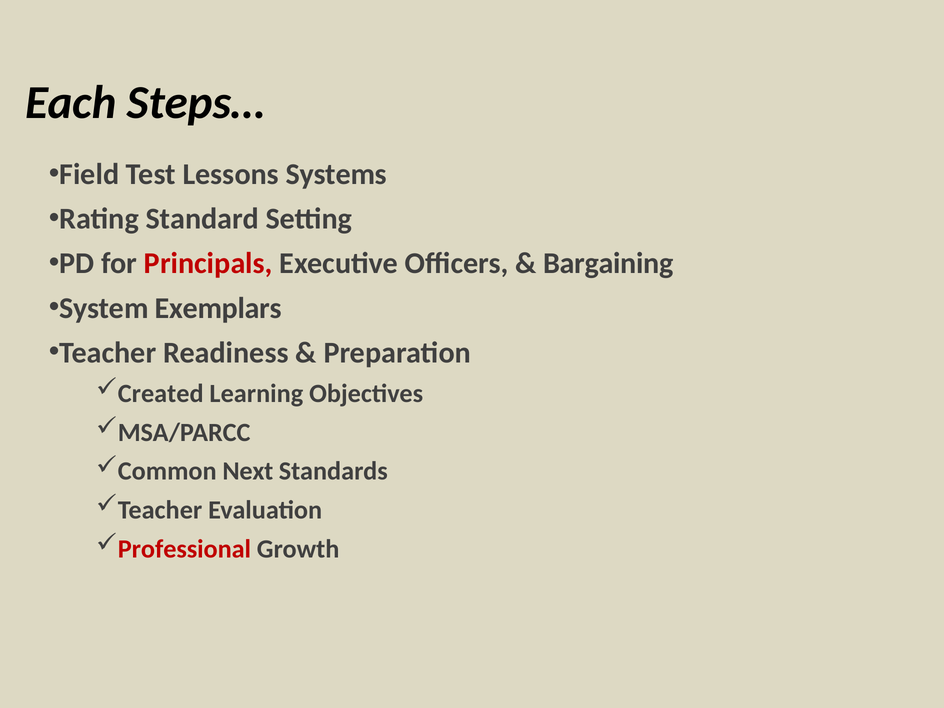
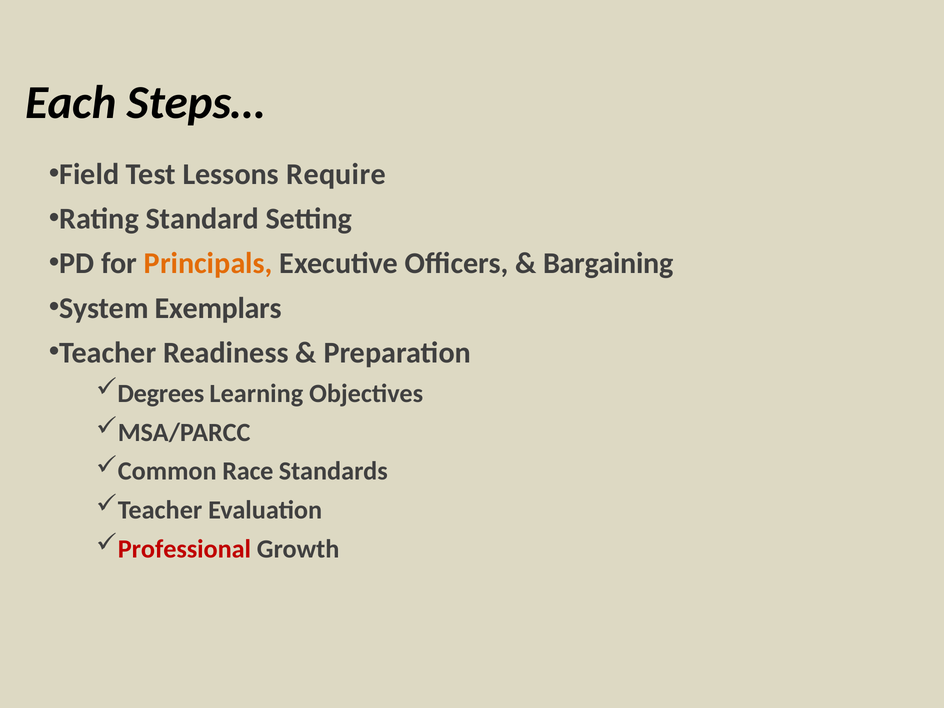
Systems: Systems -> Require (336, 174)
Principals colour: red -> orange (208, 264)
Created: Created -> Degrees (161, 394)
Next: Next -> Race (248, 471)
